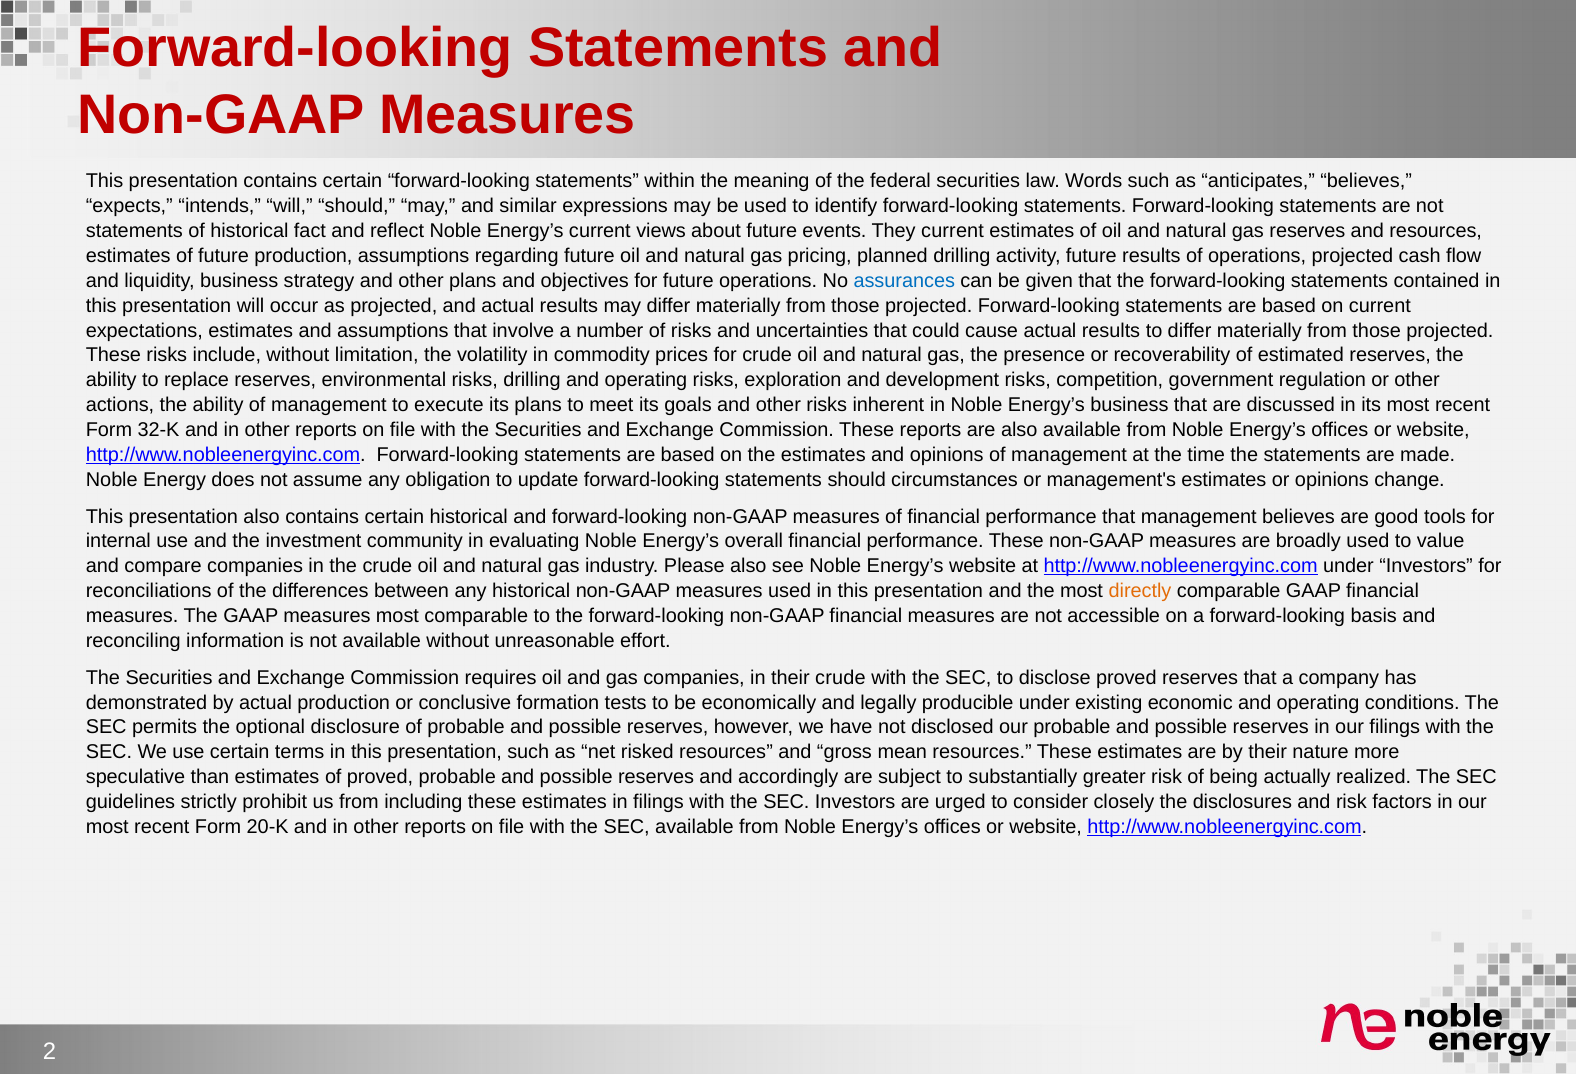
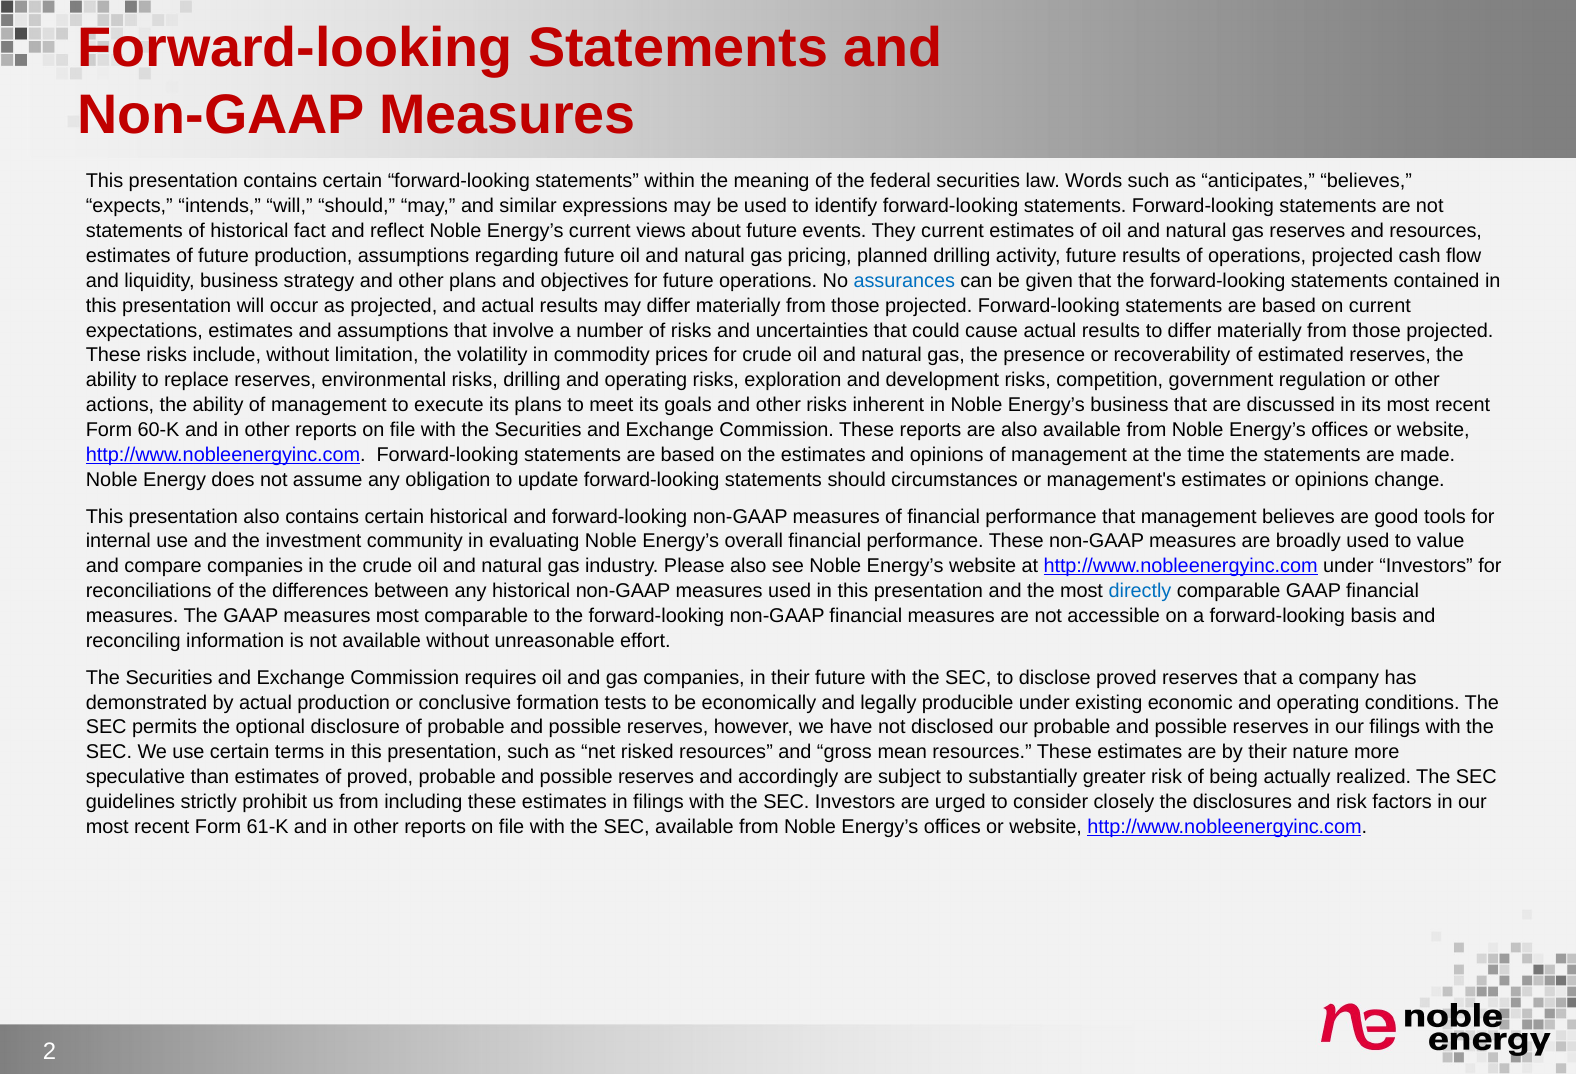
32-K: 32-K -> 60-K (159, 430)
directly colour: orange -> blue (1140, 591)
their crude: crude -> future (841, 678)
20-K: 20-K -> 61-K (268, 827)
